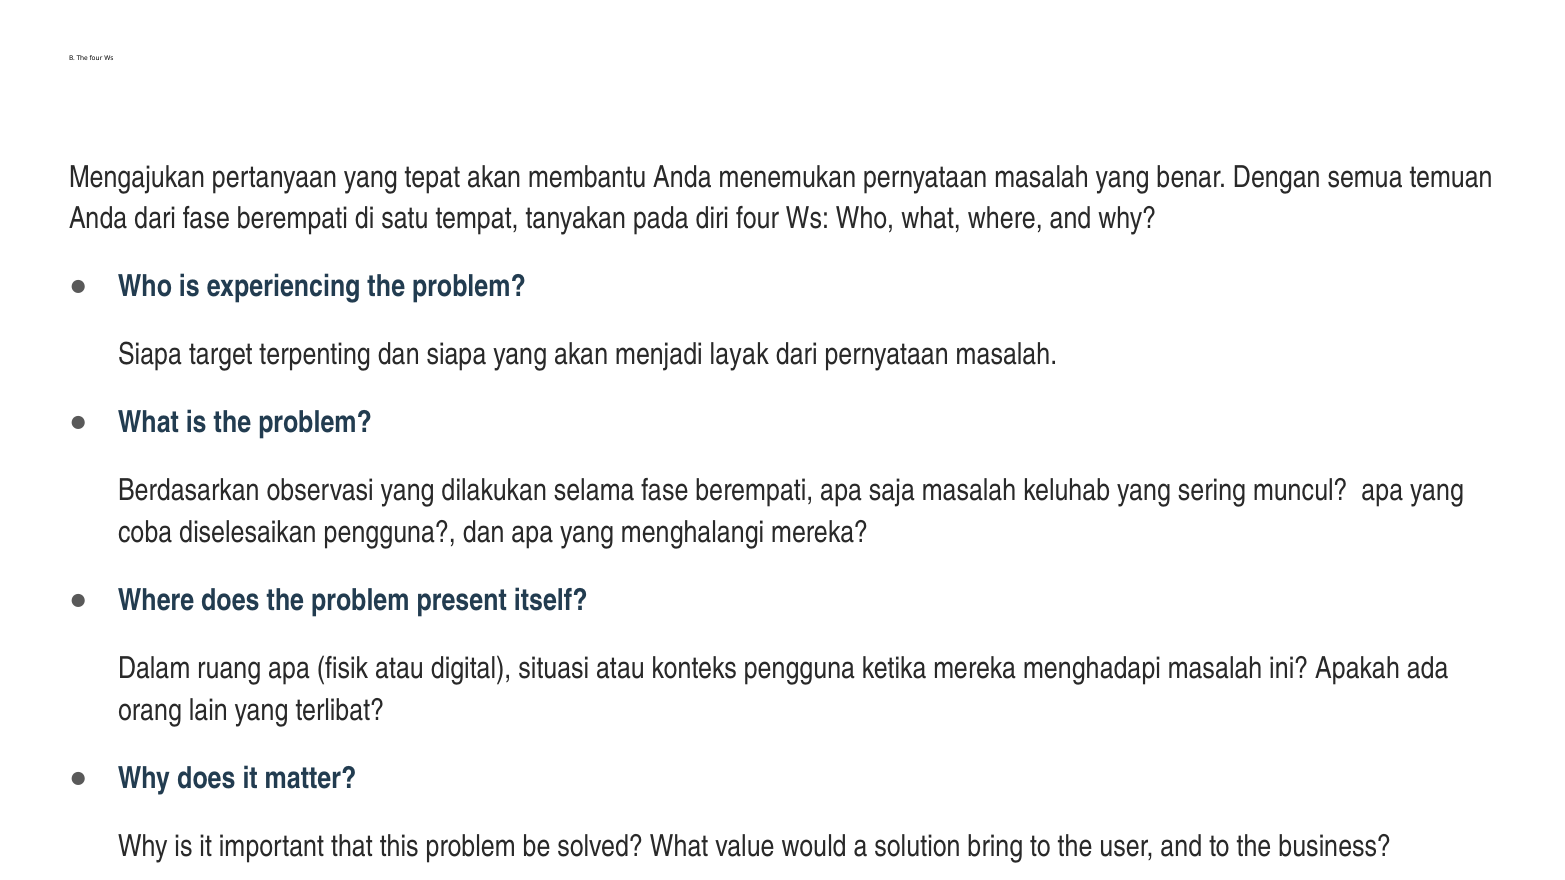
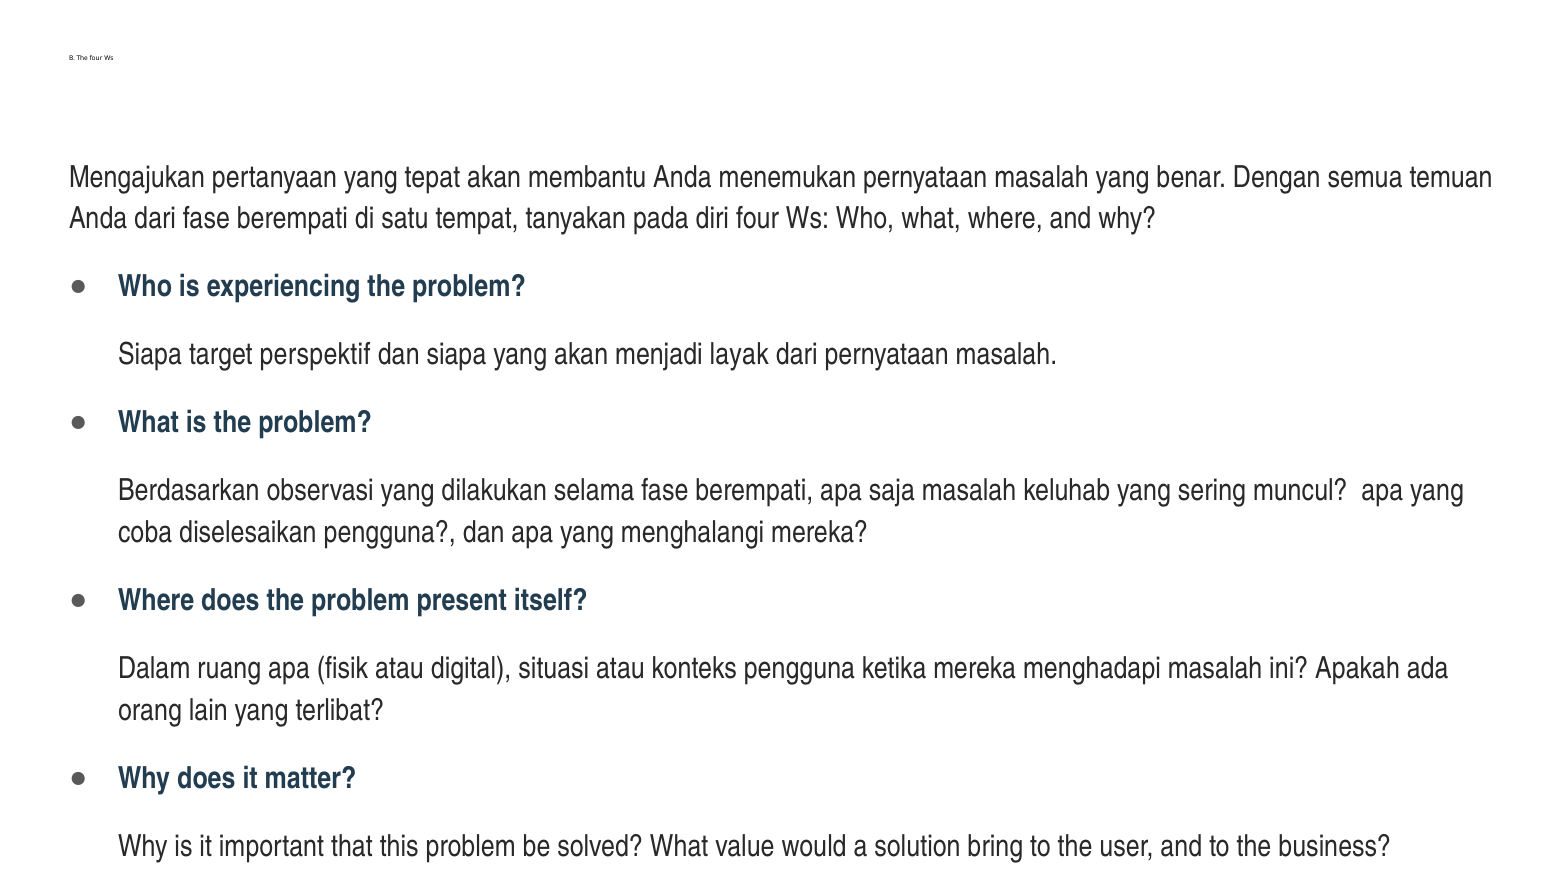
terpenting: terpenting -> perspektif (315, 355)
